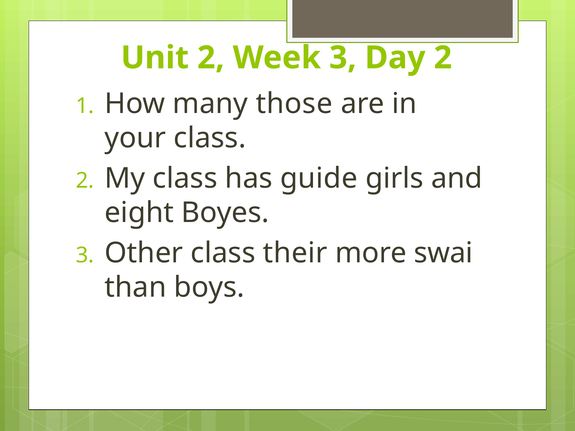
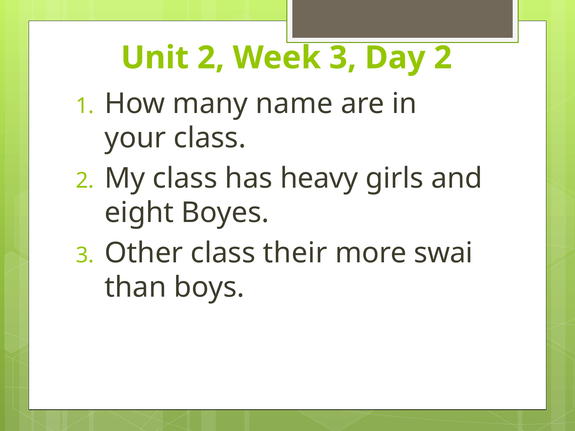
those: those -> name (294, 104)
guide: guide -> heavy (319, 178)
